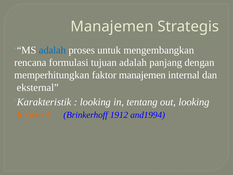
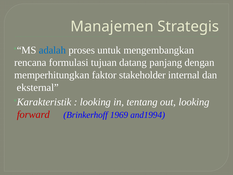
tujuan adalah: adalah -> datang (133, 62)
faktor manajemen: manajemen -> stakeholder (142, 75)
forward colour: orange -> red (33, 114)
1912: 1912 -> 1969 (119, 115)
